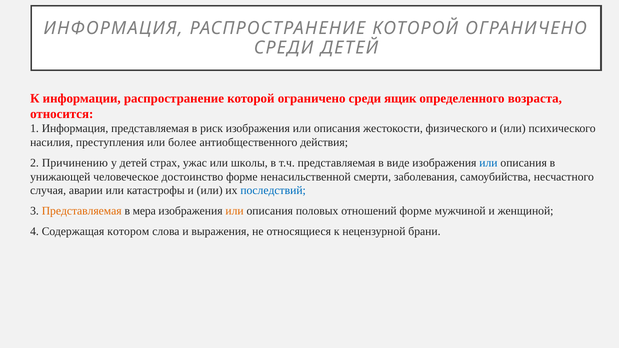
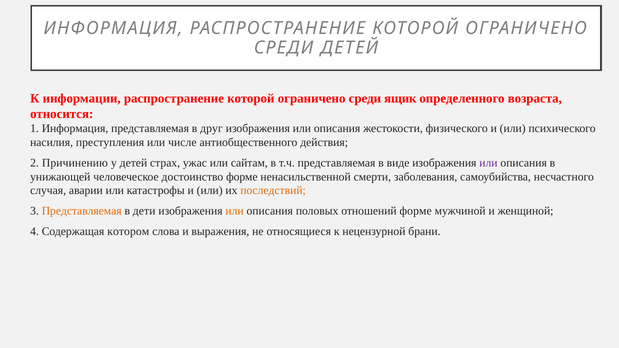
риск: риск -> друг (211, 129)
более: более -> числе (182, 143)
школы: школы -> сайтам (249, 163)
или colour: blue -> purple (488, 163)
последствий colour: blue -> orange (273, 191)
мера: мера -> дети (144, 211)
